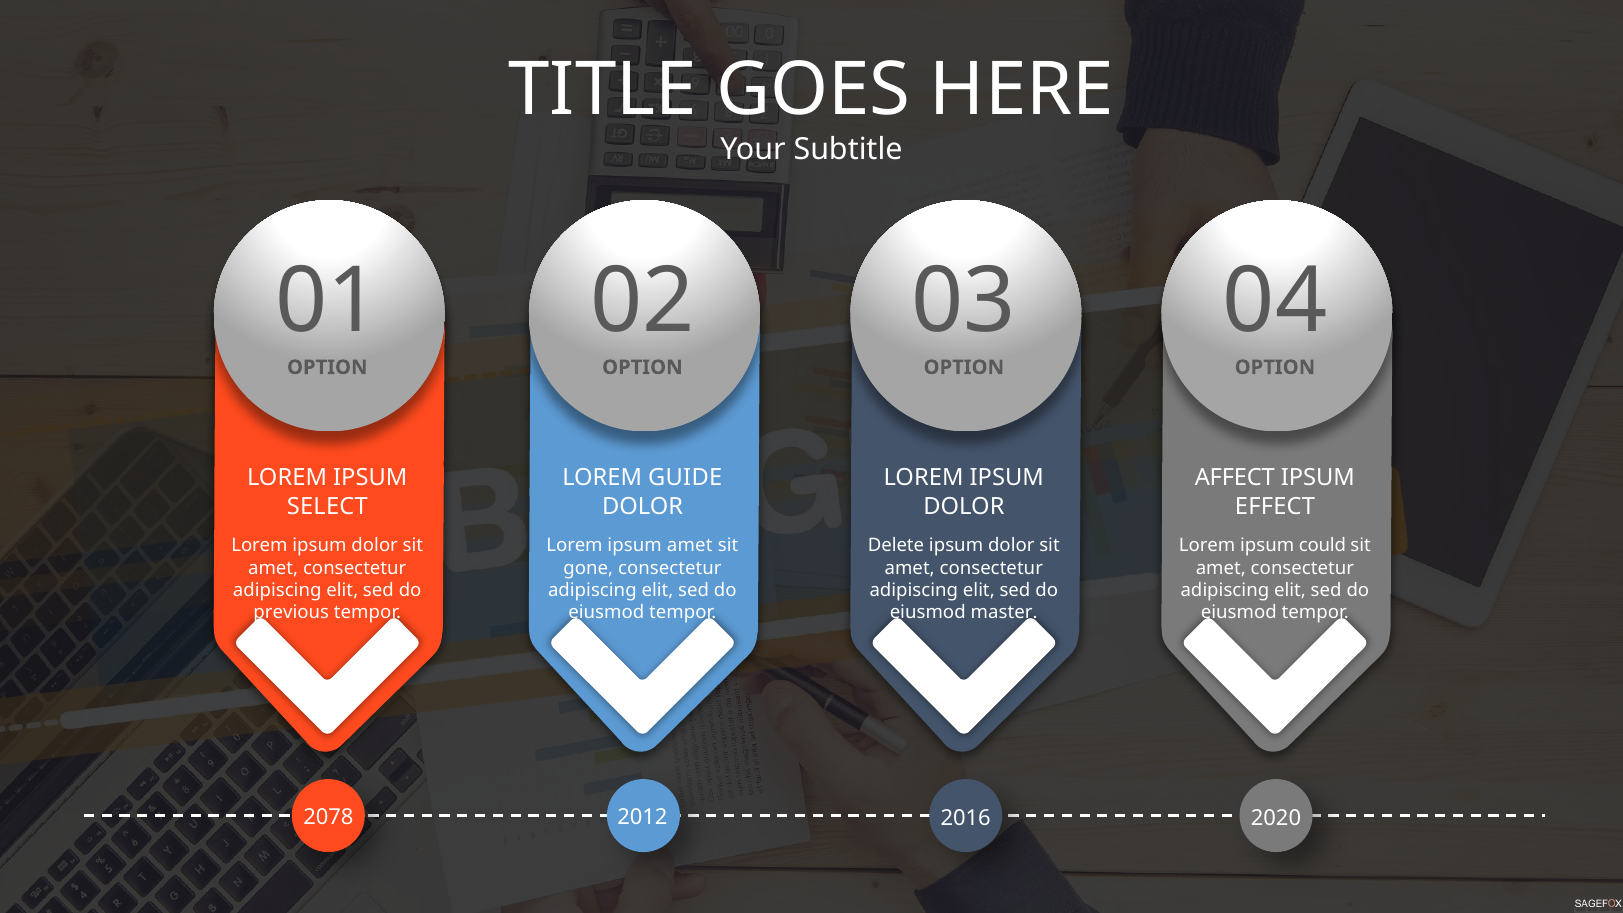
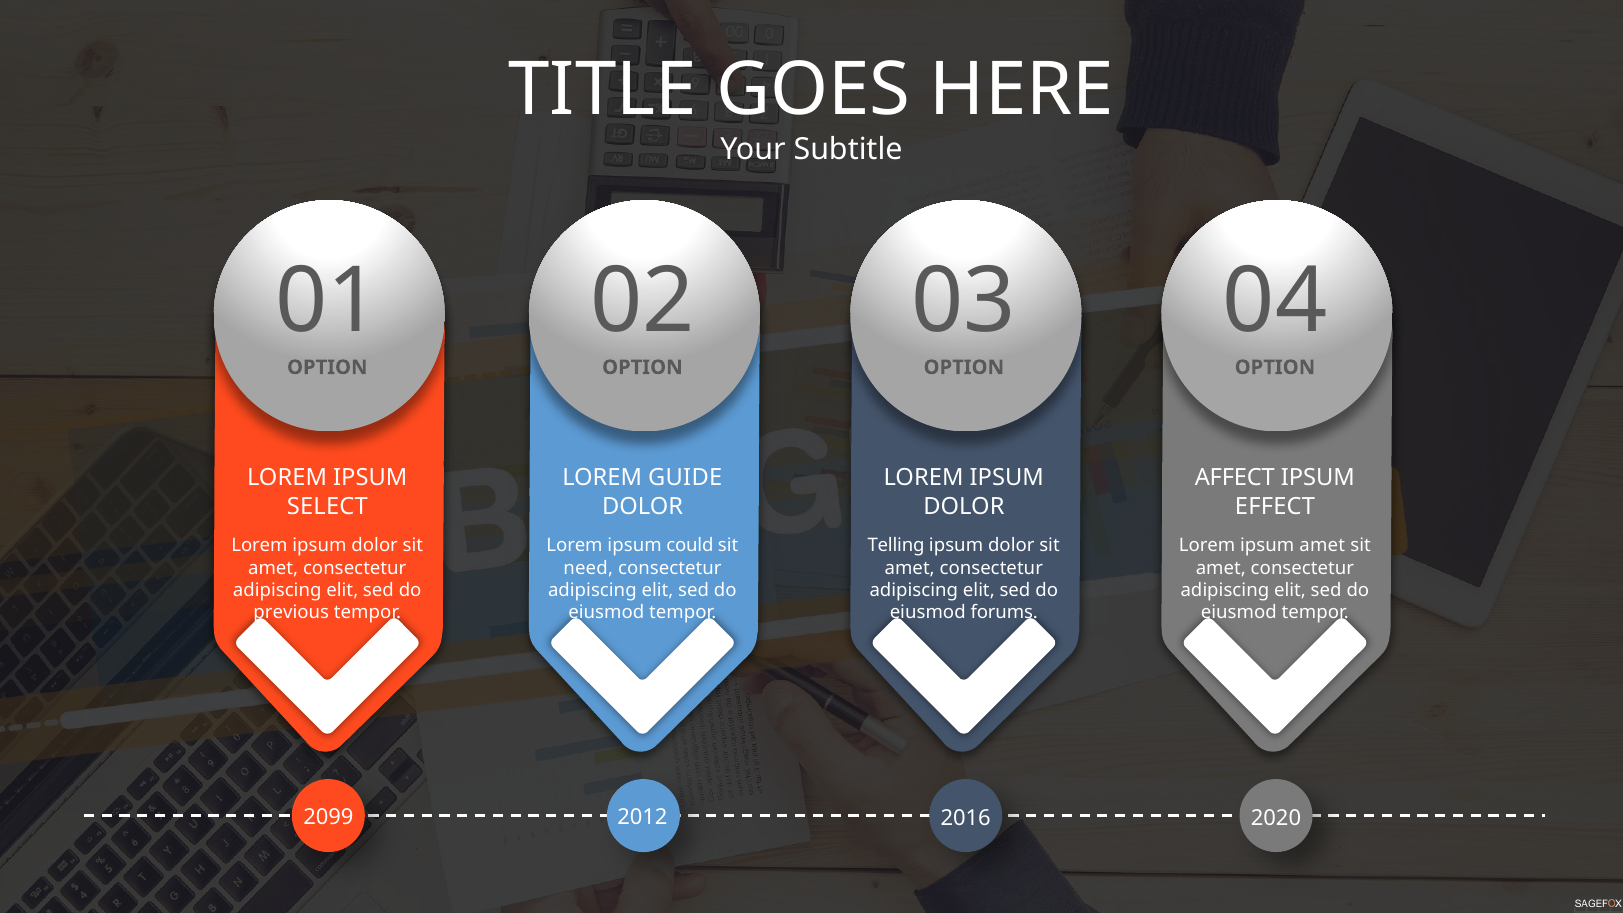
ipsum amet: amet -> could (690, 546)
Delete: Delete -> Telling (896, 546)
ipsum could: could -> amet (1322, 546)
gone: gone -> need (588, 568)
master: master -> forums (1004, 613)
2078: 2078 -> 2099 (328, 817)
